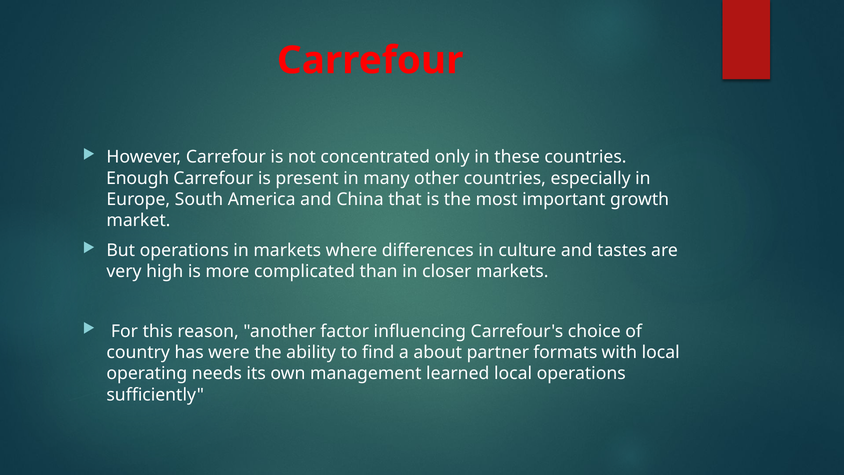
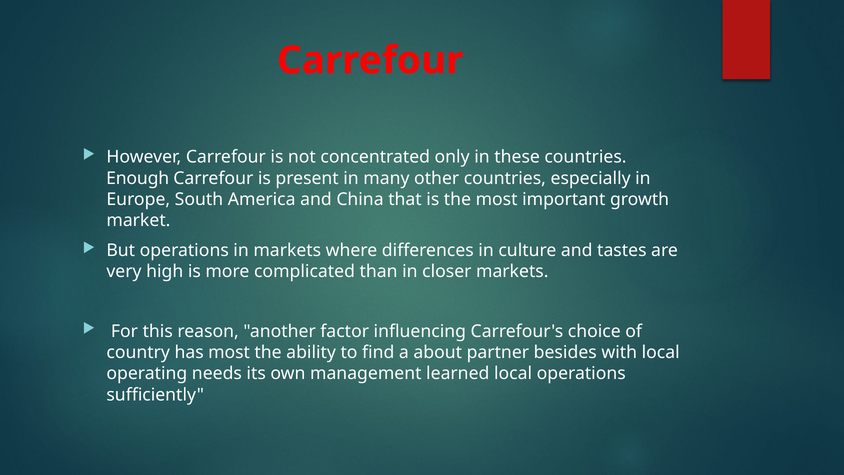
has were: were -> most (229, 352)
formats: formats -> besides (565, 352)
